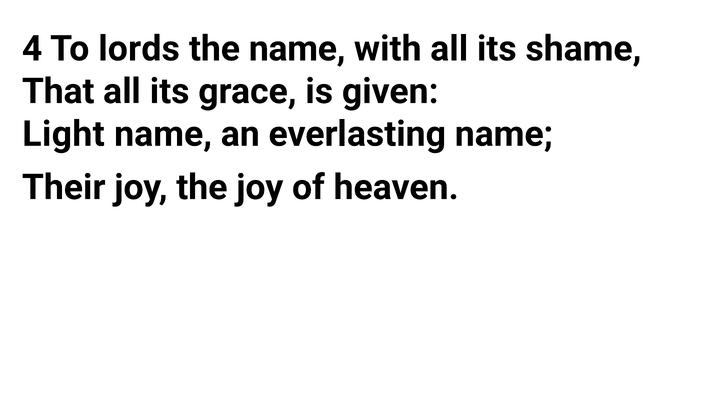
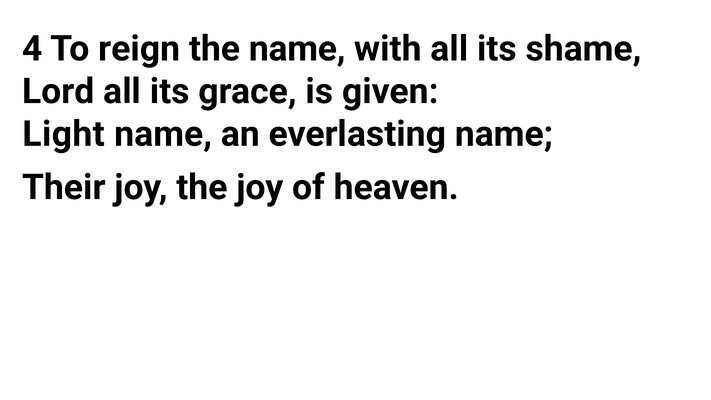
lords: lords -> reign (139, 49)
That: That -> Lord (58, 91)
